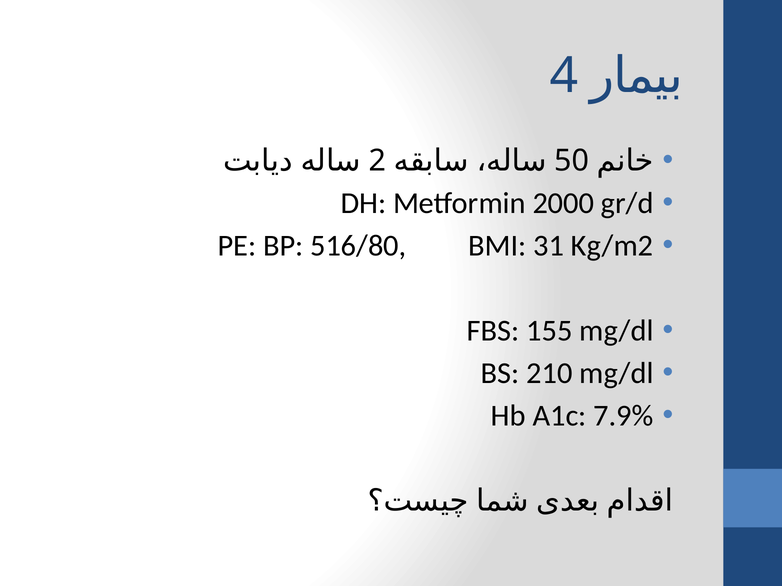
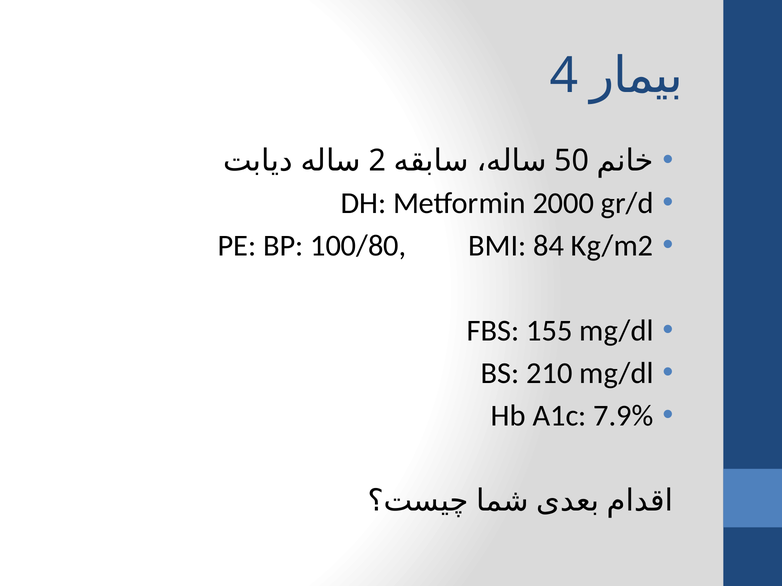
516/80: 516/80 -> 100/80 (358, 246)
31: 31 -> 84 (549, 246)
